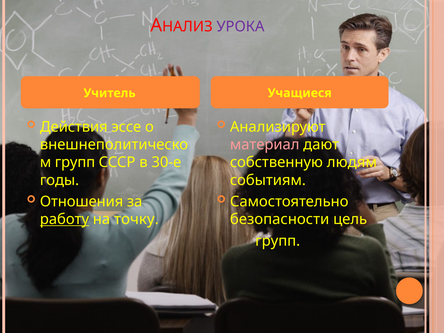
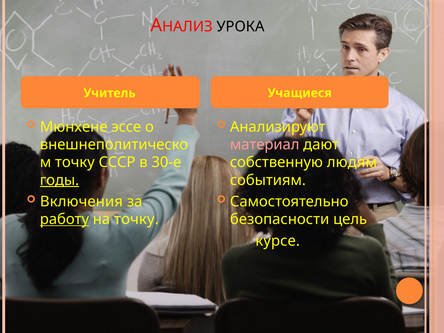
УРОКА colour: purple -> black (240, 27)
Действия: Действия -> Мюнхене (74, 127)
групп: групп -> точку (75, 162)
годы underline: none -> present (59, 180)
Отношения: Отношения -> Включения (81, 202)
групп: групп -> курсе (278, 241)
